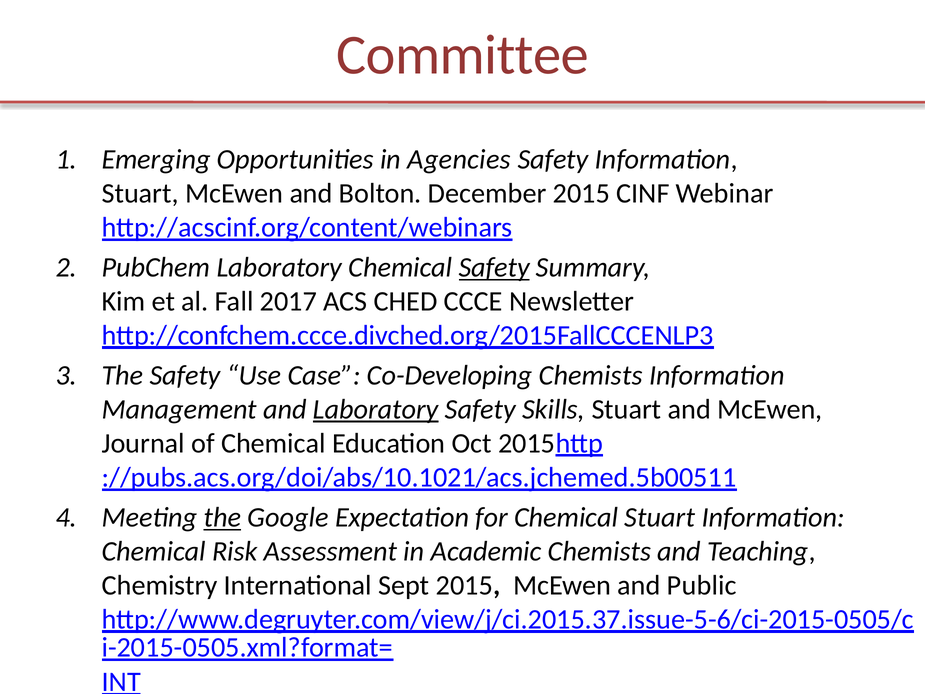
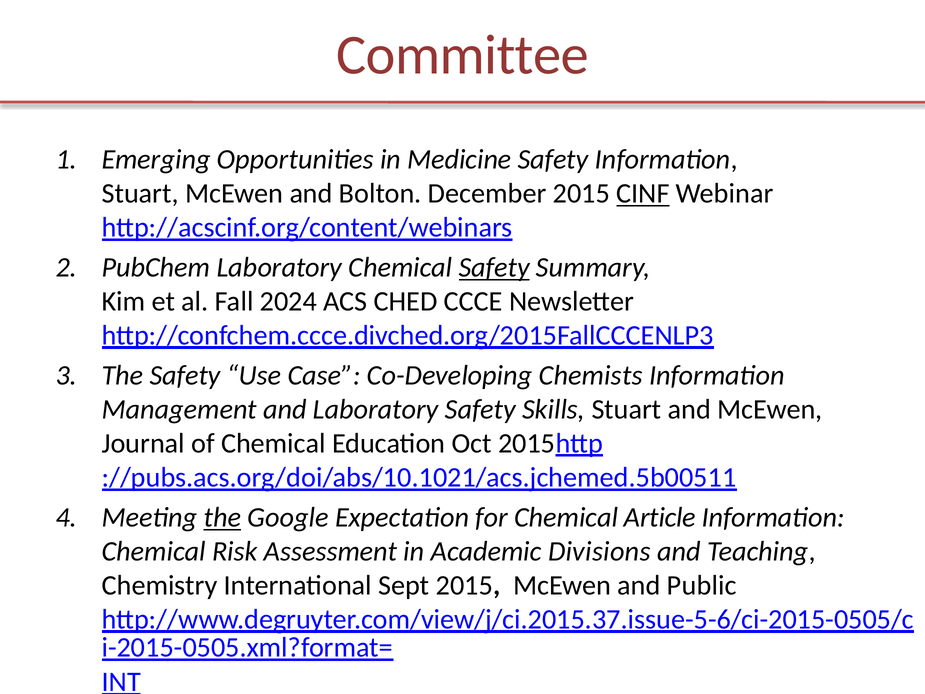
Agencies: Agencies -> Medicine (459, 160)
CINF underline: none -> present (643, 193)
2017: 2017 -> 2024 (288, 301)
Laboratory underline: present -> none (376, 409)
Chemical Stuart: Stuart -> Article (660, 517)
Academic Chemists: Chemists -> Divisions (599, 551)
